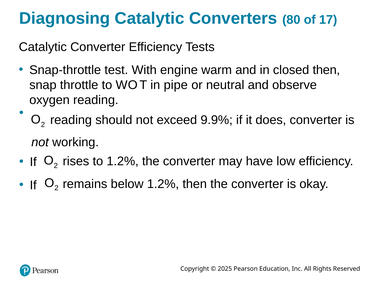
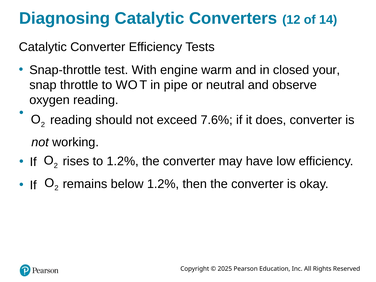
80: 80 -> 12 (291, 20)
17: 17 -> 14 (328, 20)
closed then: then -> your (326, 70)
9.9%: 9.9% -> 7.6% (217, 120)
